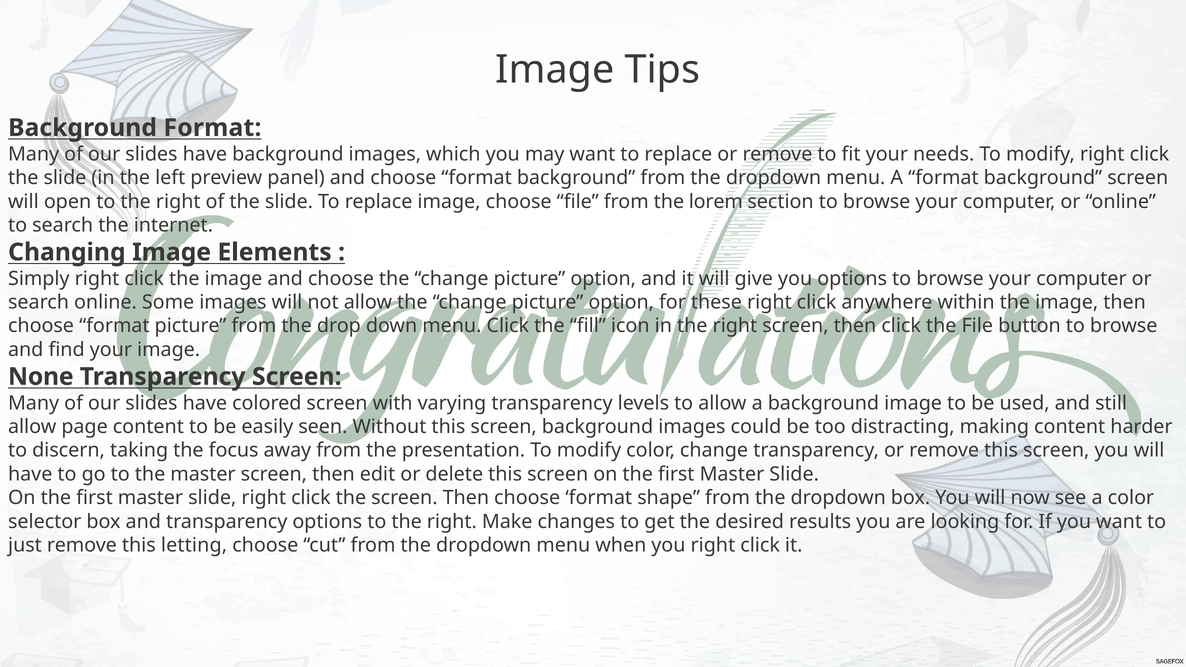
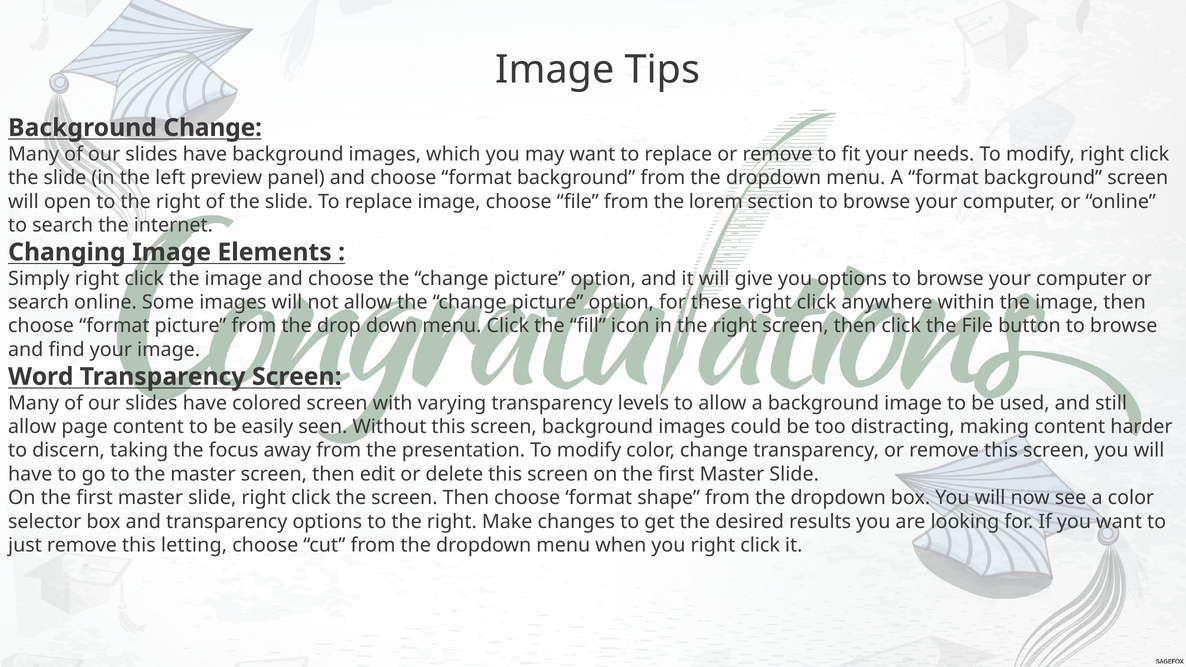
Background Format: Format -> Change (213, 128)
None: None -> Word (41, 377)
